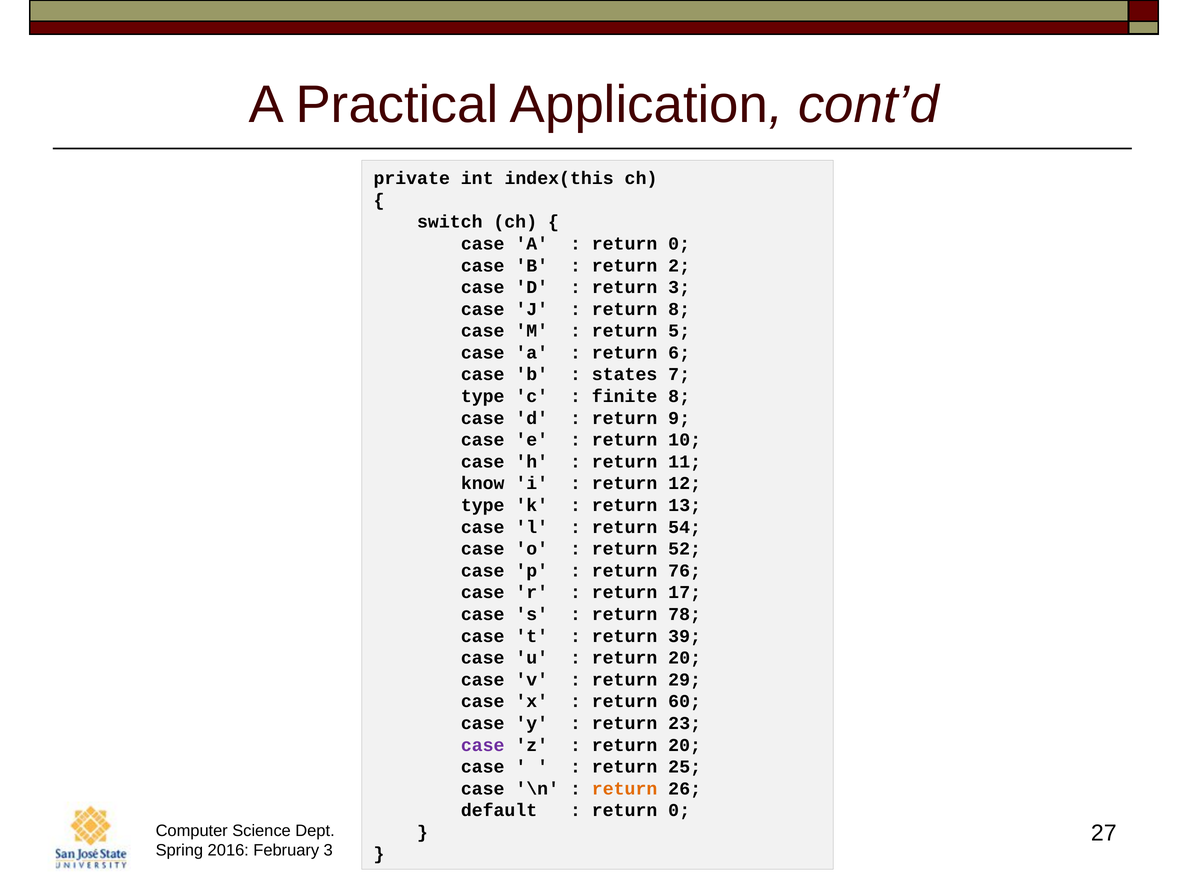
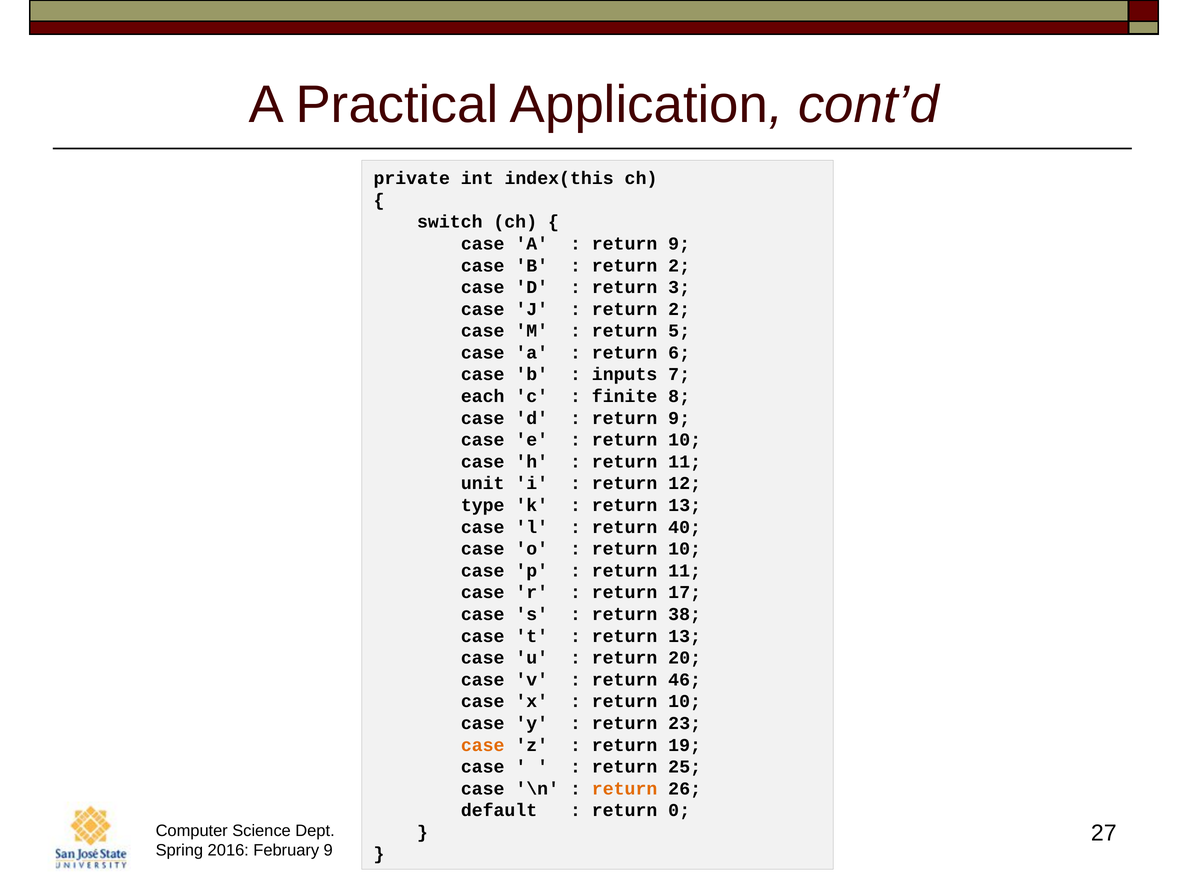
0: 0 -> 9 (679, 244)
8: 8 -> 2 (679, 309)
states: states -> inputs (625, 374)
type: type -> each (483, 396)
know: know -> unit (483, 483)
54: 54 -> 40 (685, 527)
52: 52 -> 10 (685, 549)
76: 76 -> 11 (685, 571)
78: 78 -> 38 (685, 614)
39: 39 -> 13 (685, 636)
29: 29 -> 46 (685, 680)
60: 60 -> 10 (685, 701)
case colour: purple -> orange (483, 745)
20: 20 -> 19 (685, 745)
3: 3 -> 9 (328, 850)
